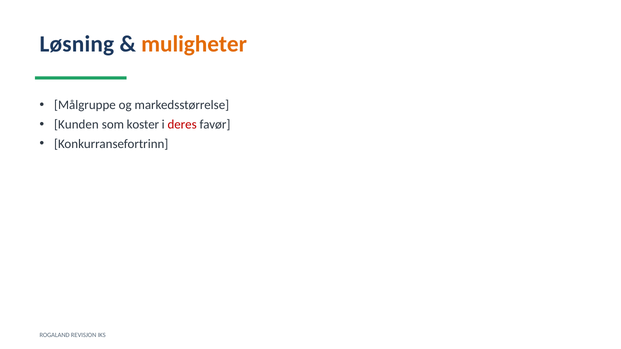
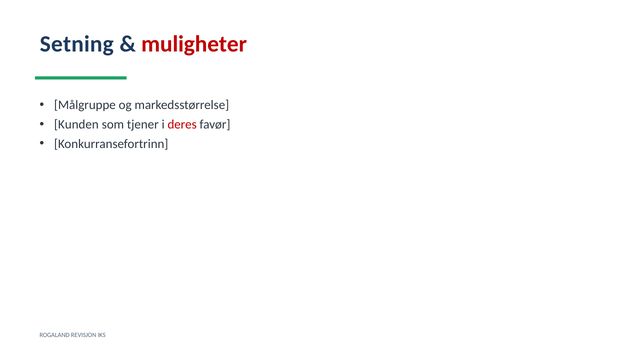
Løsning: Løsning -> Setning (77, 44)
muligheter colour: orange -> red (194, 44)
koster: koster -> tjener (143, 125)
